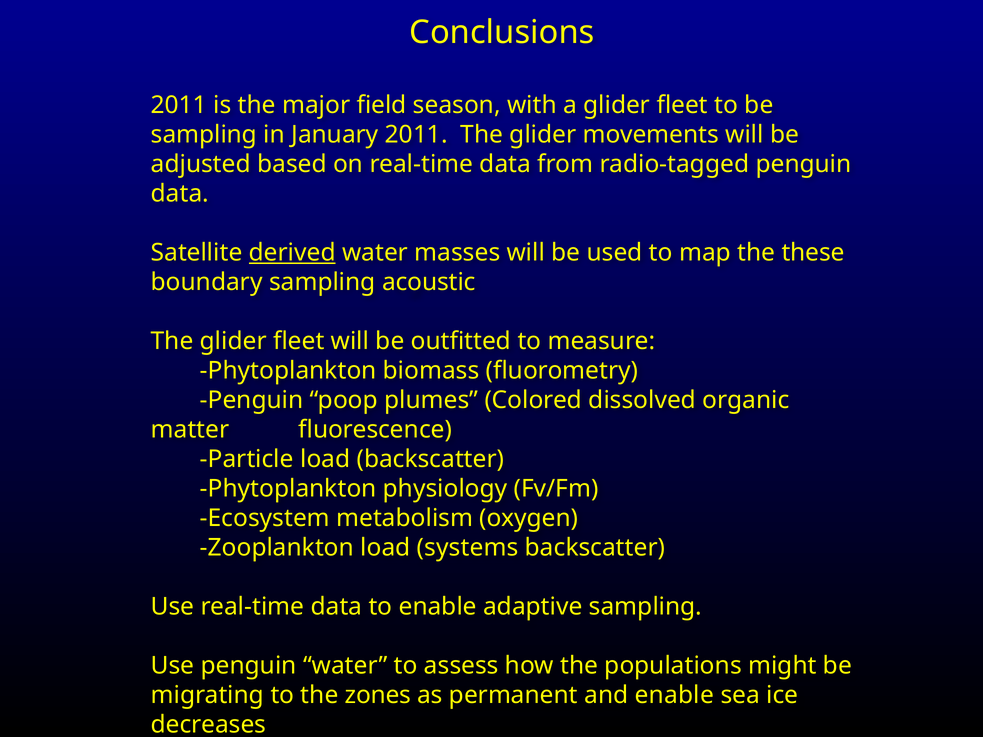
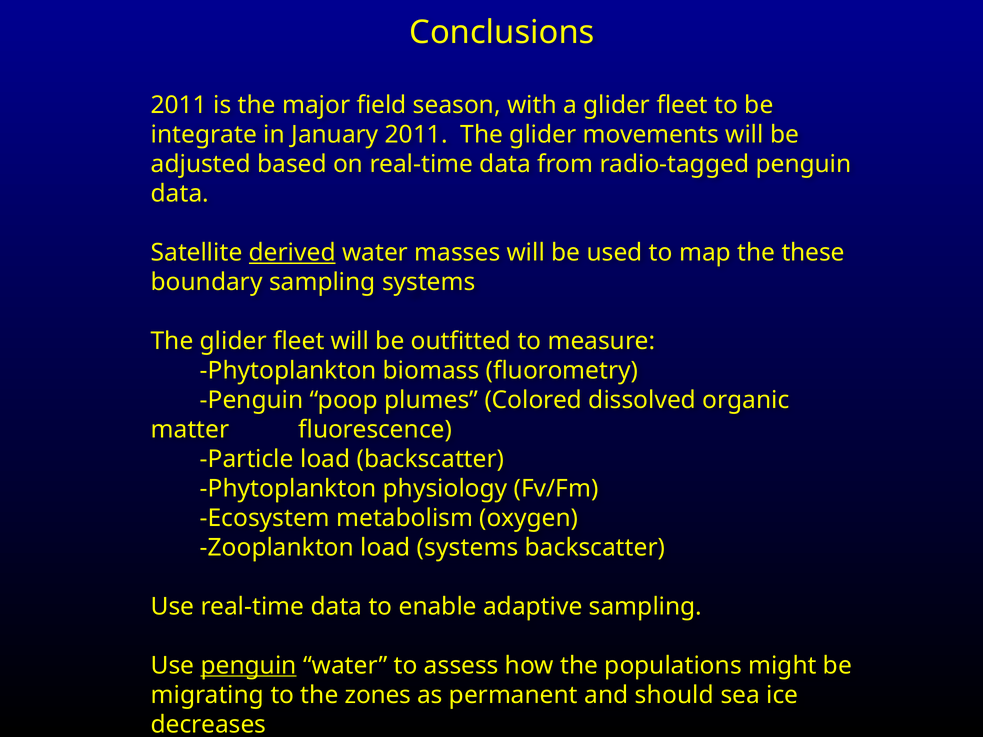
sampling: sampling -> integrate (204, 135)
sampling acoustic: acoustic -> systems (429, 282)
penguin underline: none -> present (249, 666)
and enable: enable -> should (674, 695)
